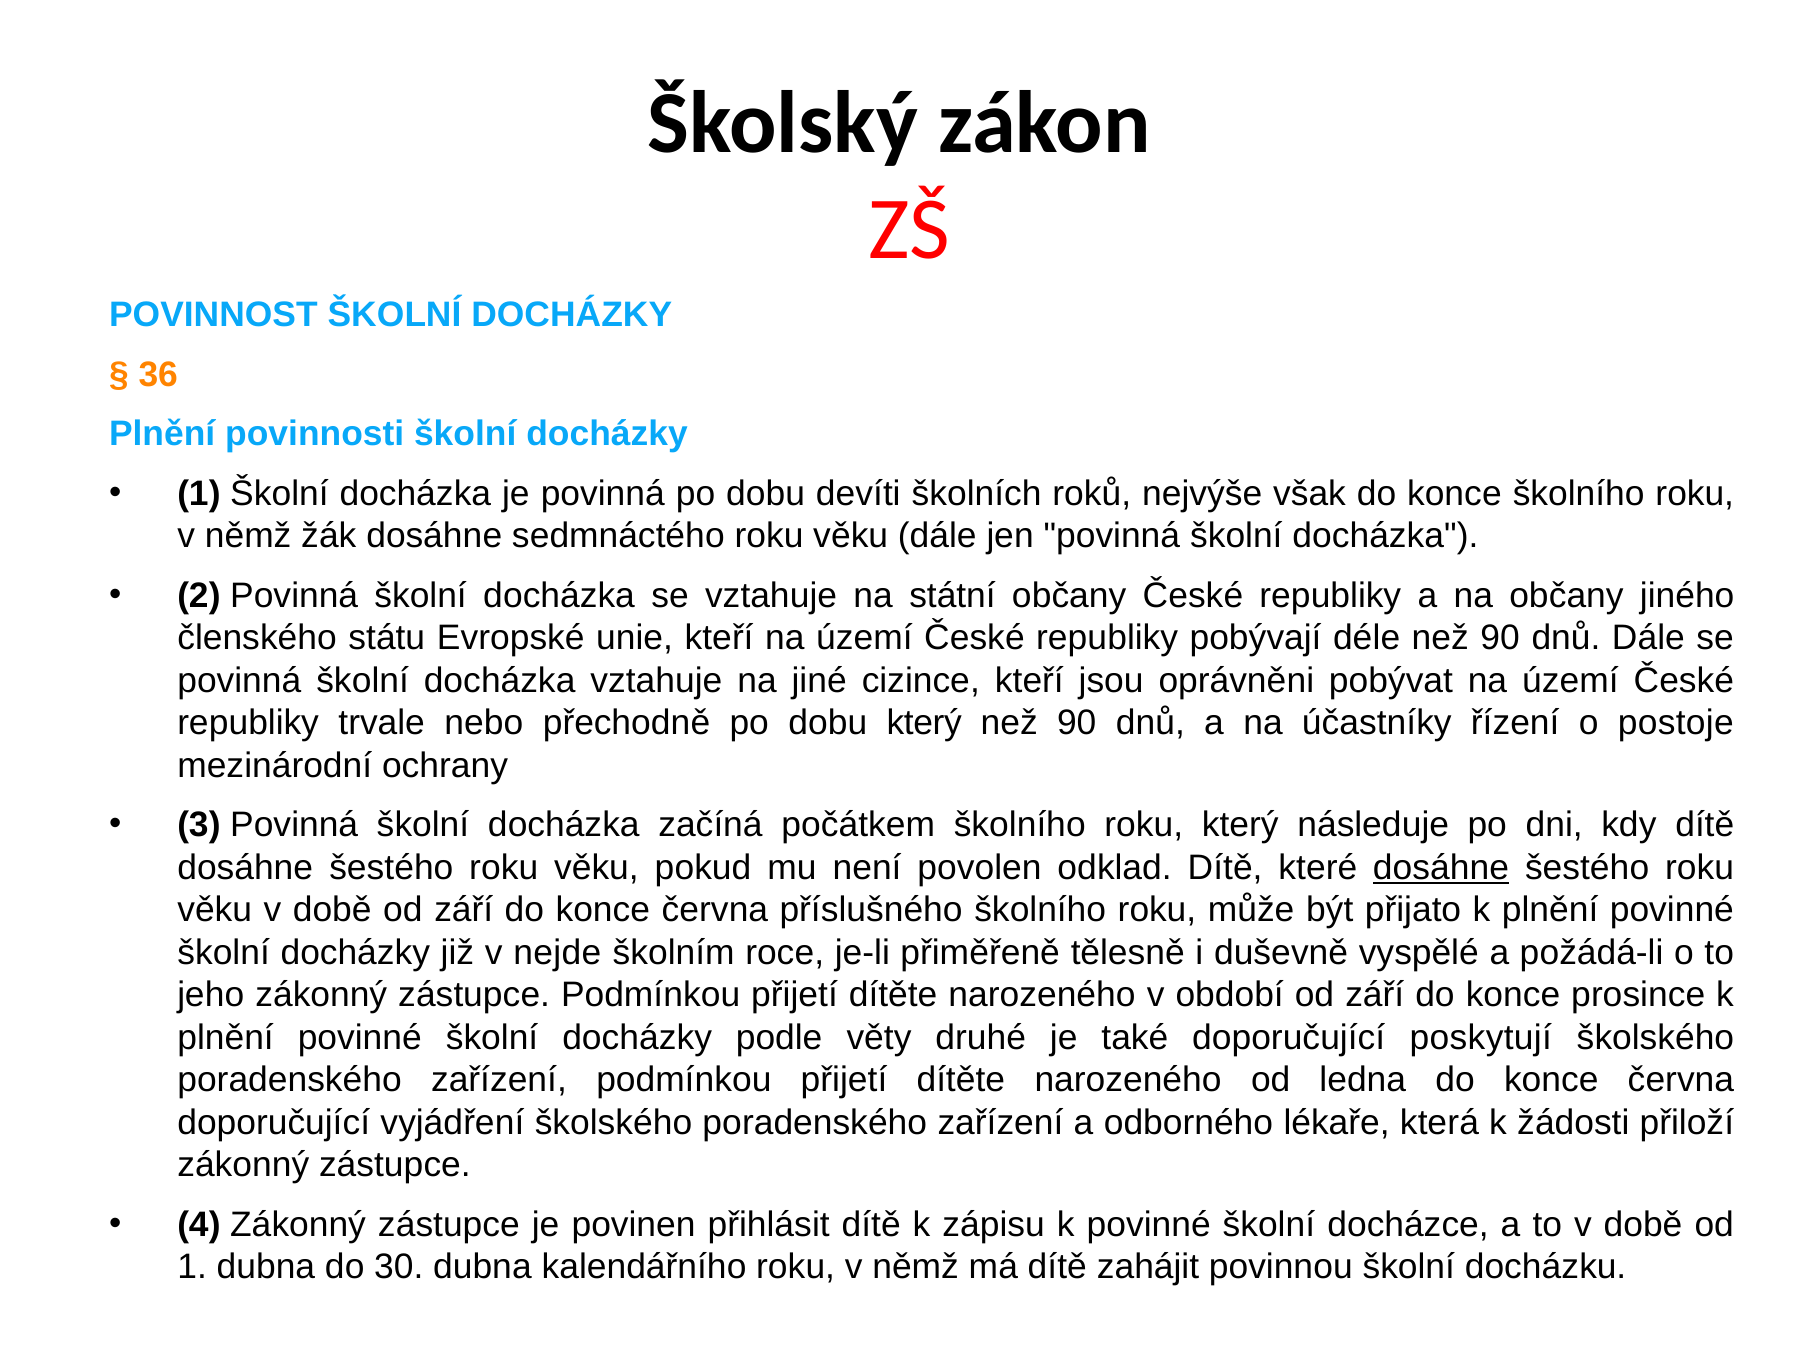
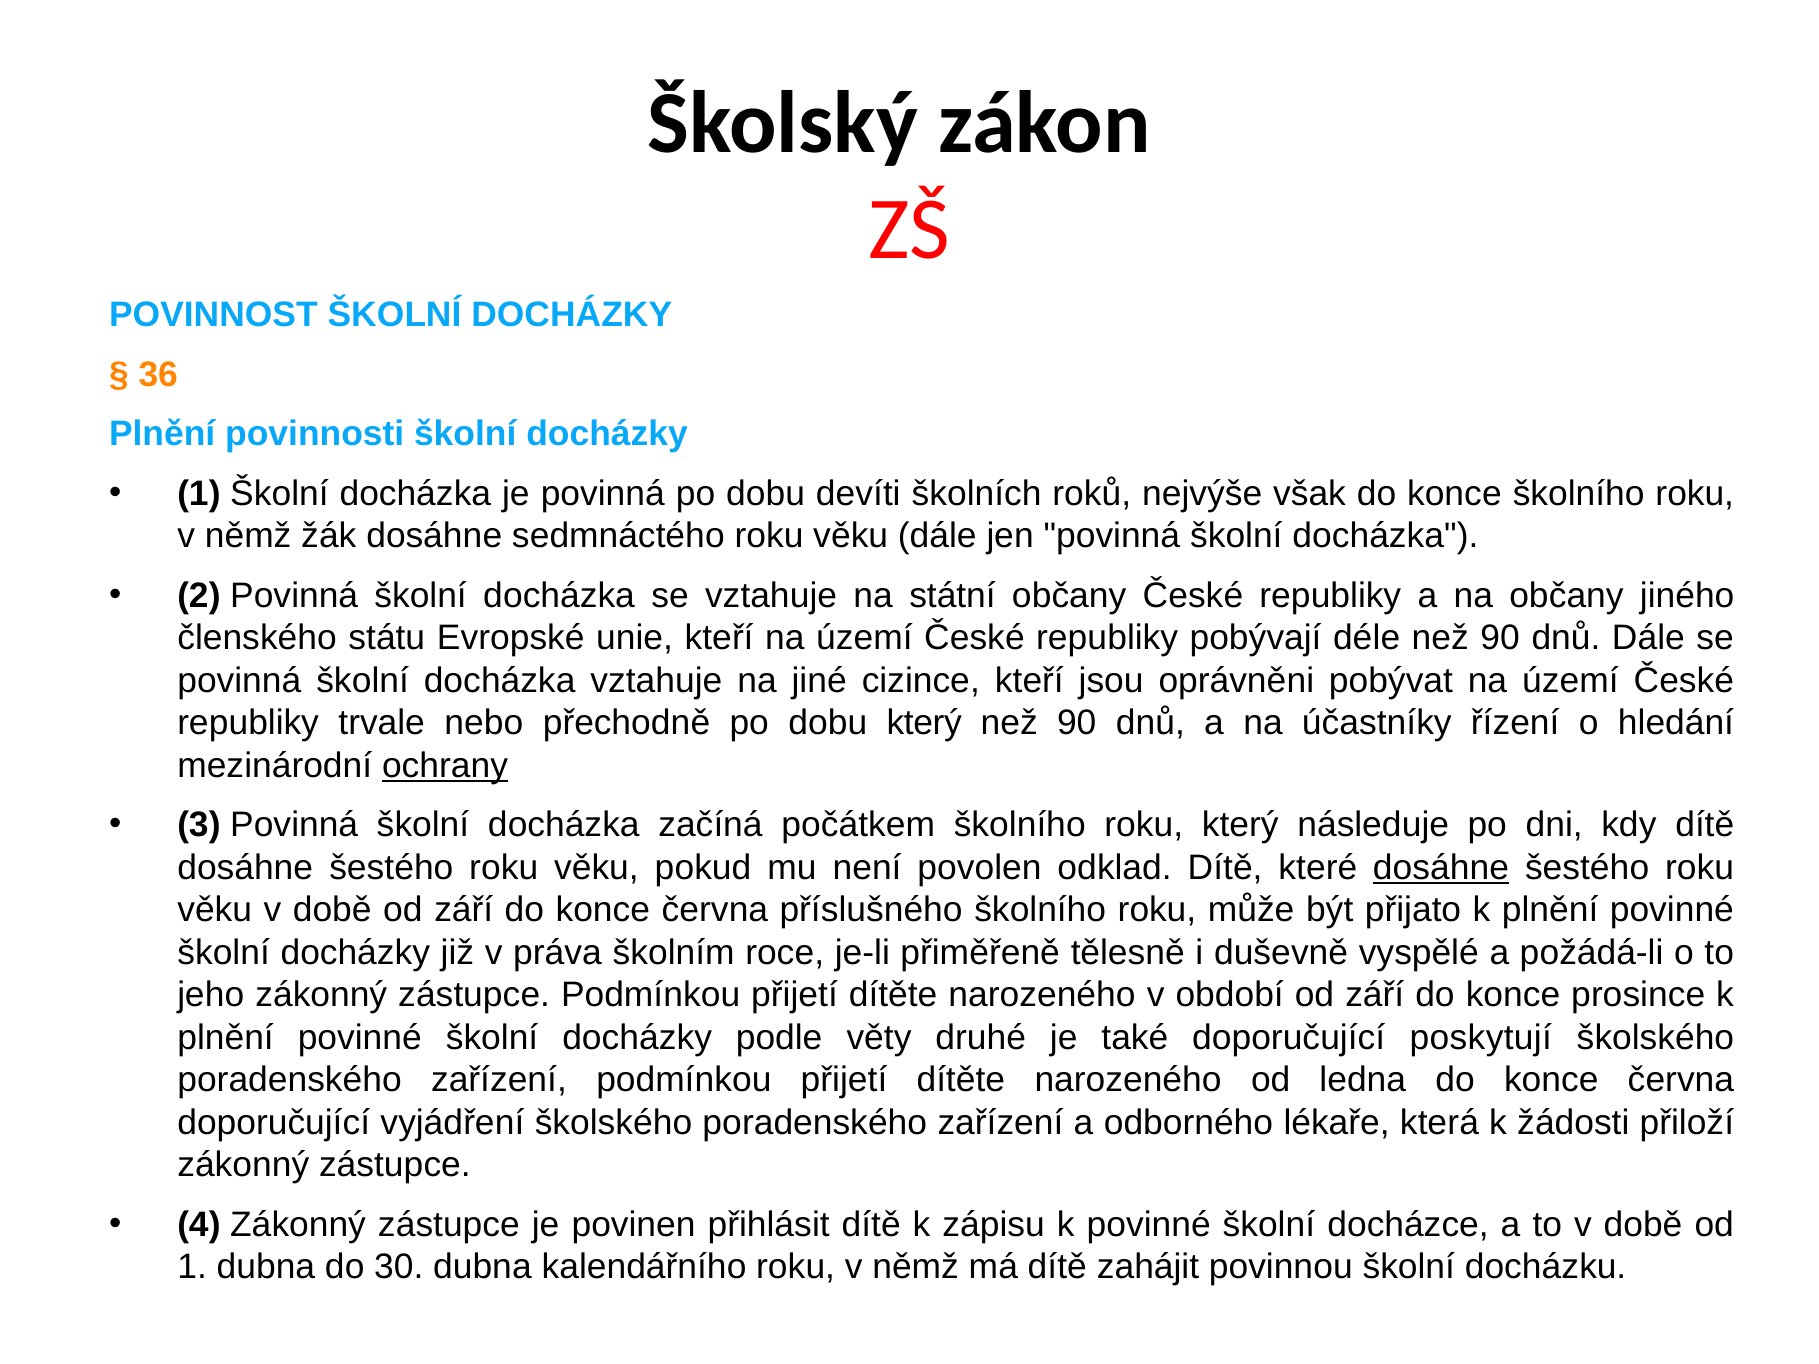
postoje: postoje -> hledání (1676, 723)
ochrany underline: none -> present (445, 766)
nejde: nejde -> práva (557, 953)
